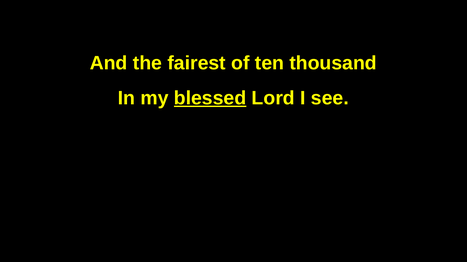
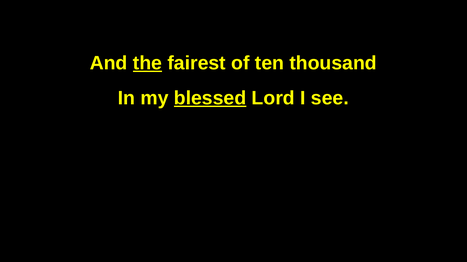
the underline: none -> present (147, 63)
